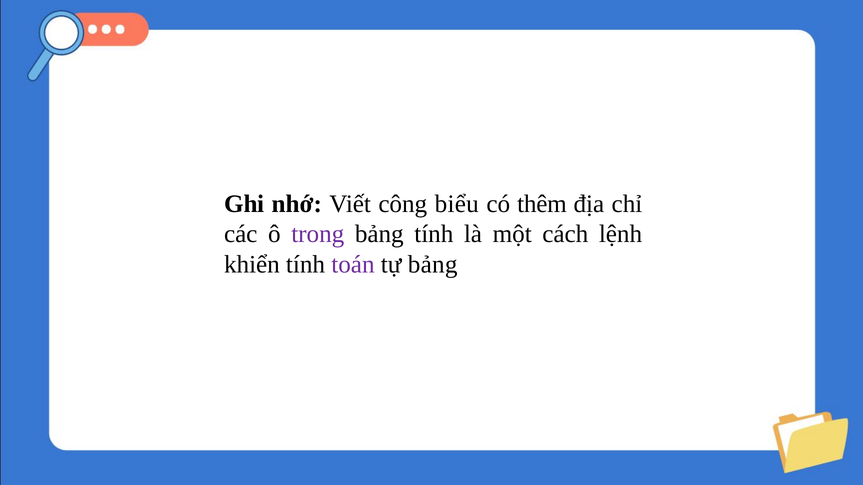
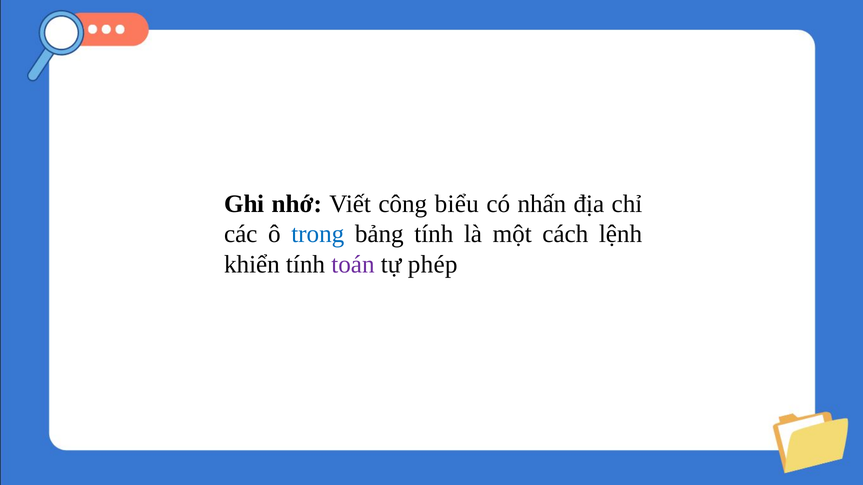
thêm: thêm -> nhấn (542, 204)
trong colour: purple -> blue (318, 234)
tự bảng: bảng -> phép (433, 265)
